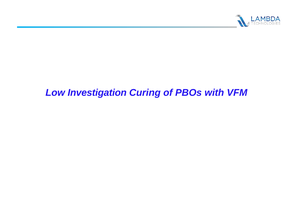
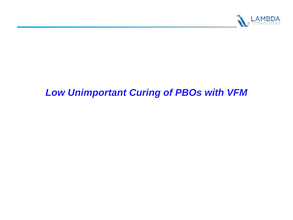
Investigation: Investigation -> Unimportant (97, 92)
